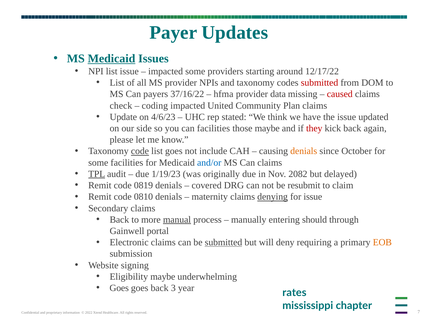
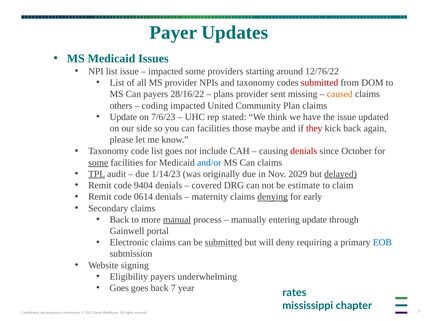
Medicaid underline: present -> none (111, 59)
12/17/22: 12/17/22 -> 12/76/22 (322, 71)
37/16/22: 37/16/22 -> 28/16/22 (187, 94)
hfma: hfma -> plans (224, 94)
data: data -> sent (278, 94)
caused colour: red -> orange (340, 94)
check: check -> others (121, 106)
4/6/23: 4/6/23 -> 7/6/23 (163, 117)
code underline: present -> none (140, 151)
denials colour: orange -> red (304, 151)
some underline: none -> present (98, 163)
1/19/23: 1/19/23 -> 1/14/23 (166, 174)
2082: 2082 -> 2029 (298, 174)
delayed underline: none -> present (341, 174)
0819: 0819 -> 9404 (143, 185)
resubmit: resubmit -> estimate (304, 185)
0810: 0810 -> 0614 (143, 197)
for issue: issue -> early (313, 197)
entering should: should -> update (315, 220)
EOB colour: orange -> blue (382, 242)
Eligibility maybe: maybe -> payers (163, 277)
back 3: 3 -> 7 (173, 288)
